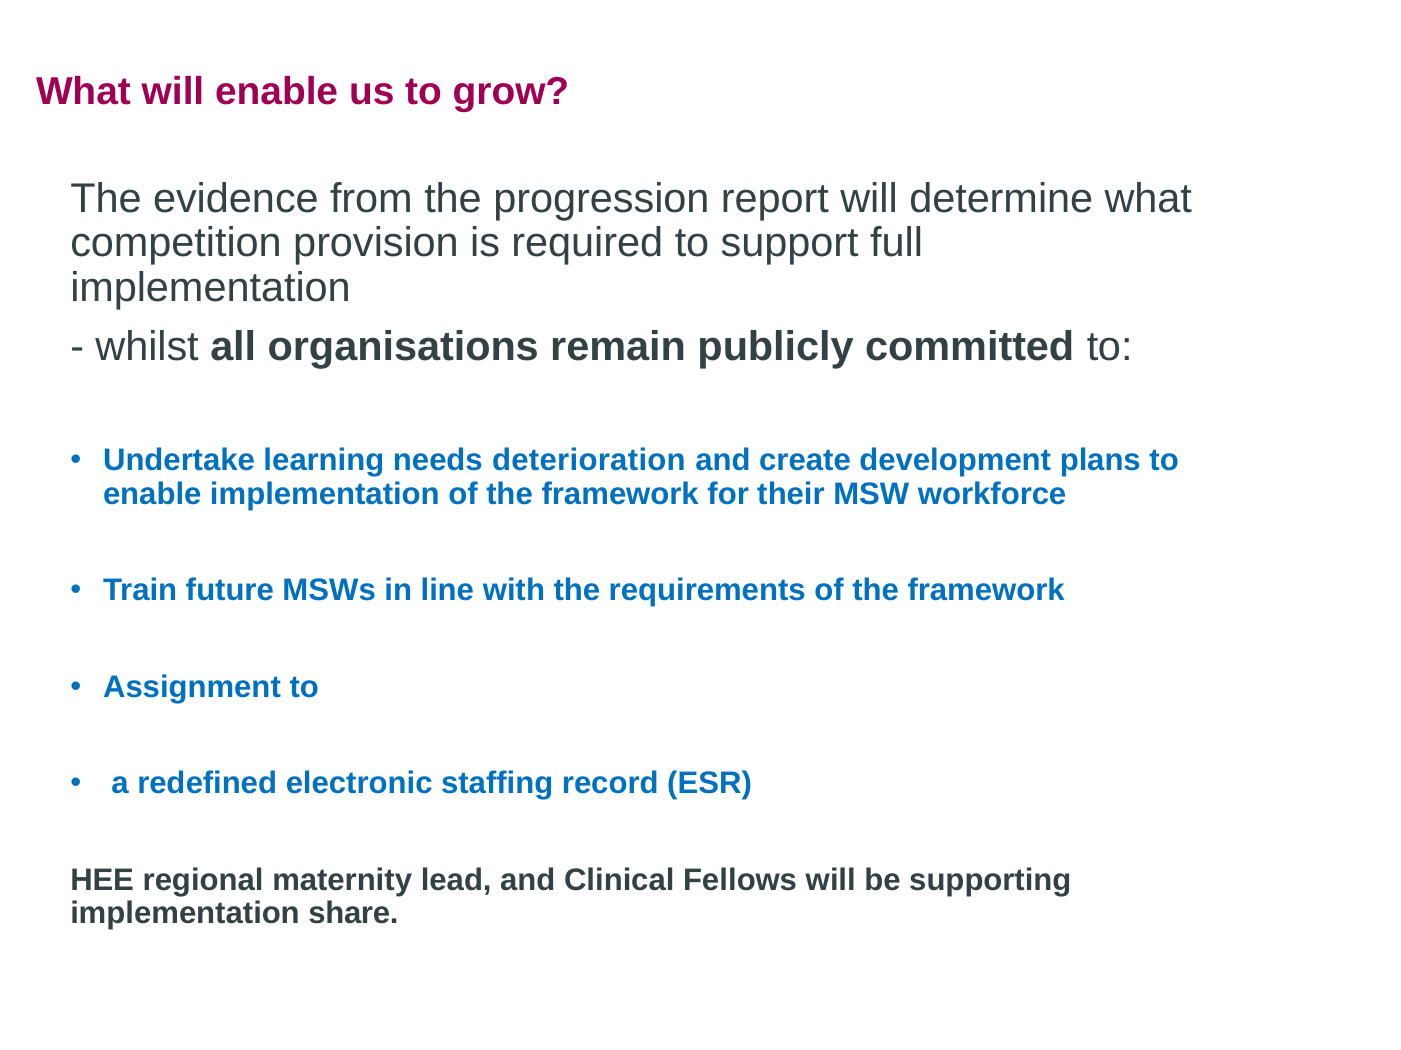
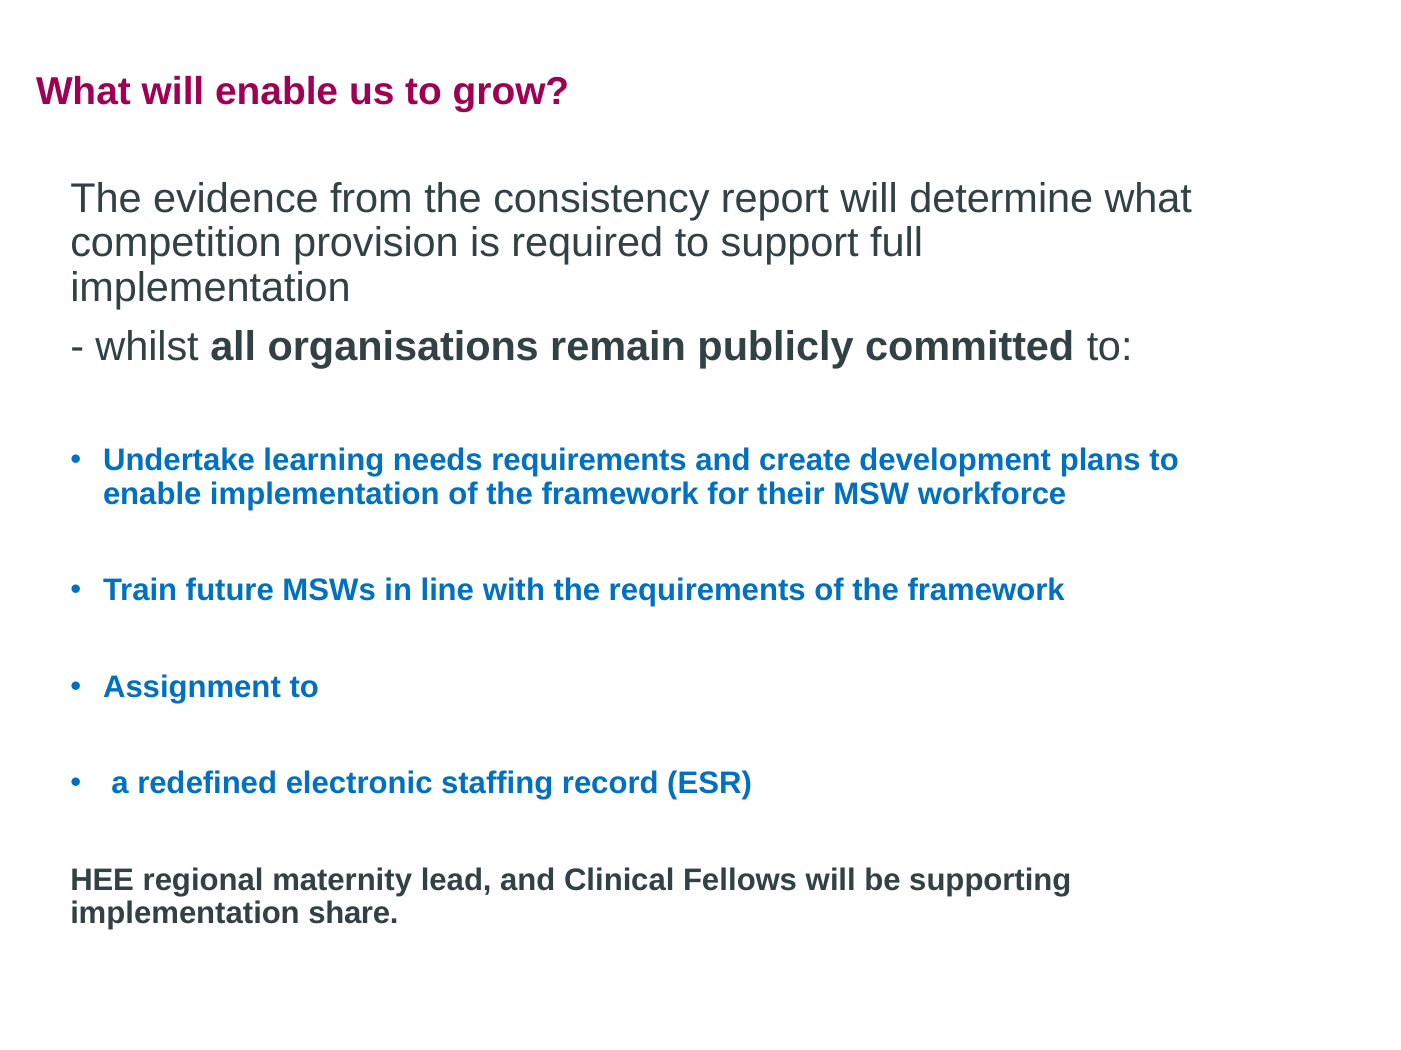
progression: progression -> consistency (601, 199)
needs deterioration: deterioration -> requirements (589, 461)
